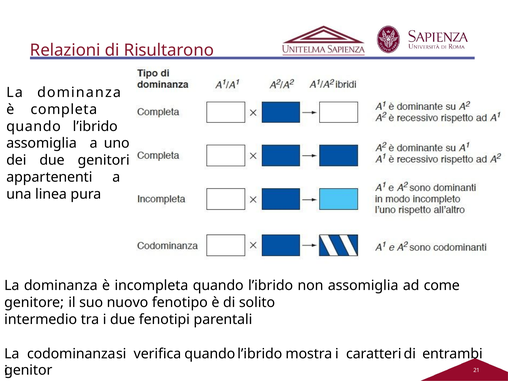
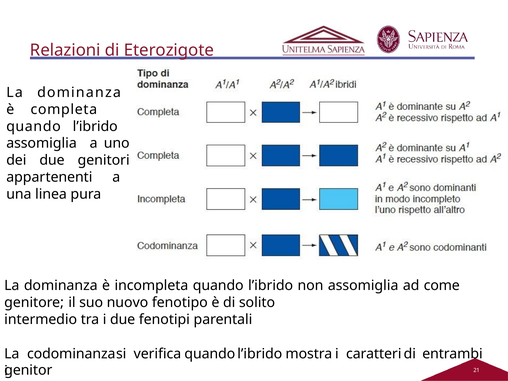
Risultarono: Risultarono -> Eterozigote (169, 50)
